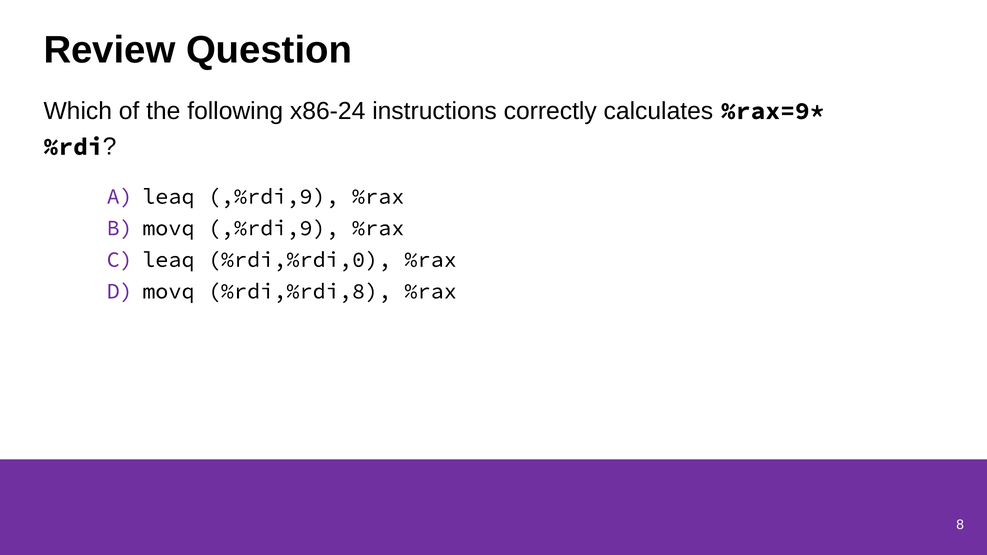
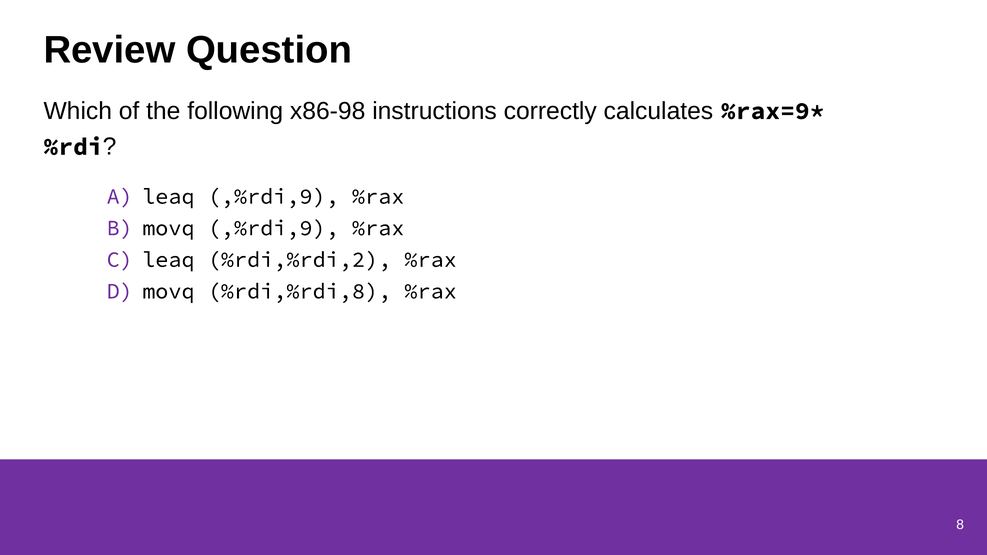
x86-24: x86-24 -> x86-98 (328, 111)
%rdi,%rdi,0: %rdi,%rdi,0 -> %rdi,%rdi,2 (300, 260)
